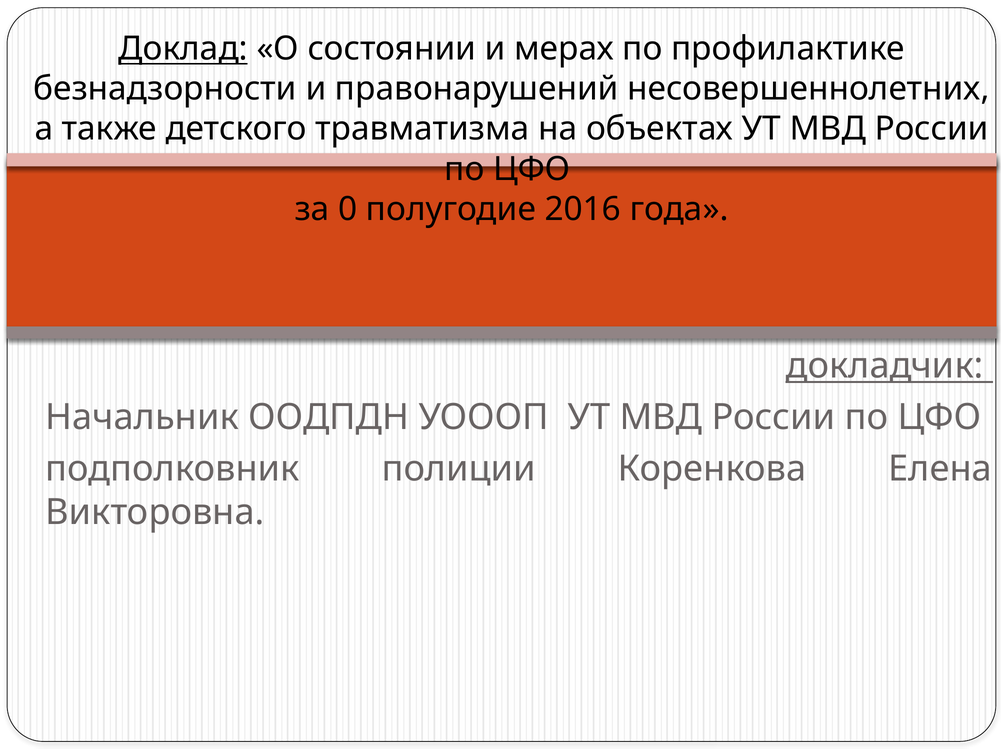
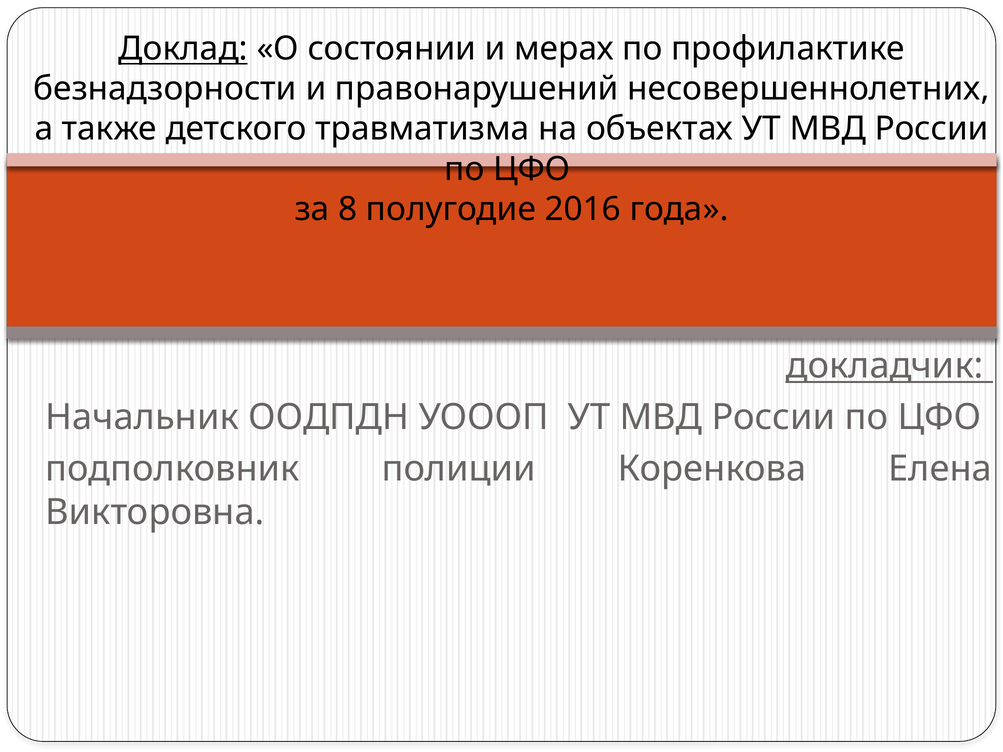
0: 0 -> 8 (348, 209)
